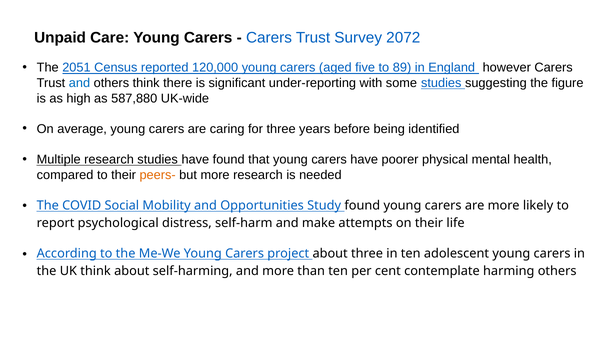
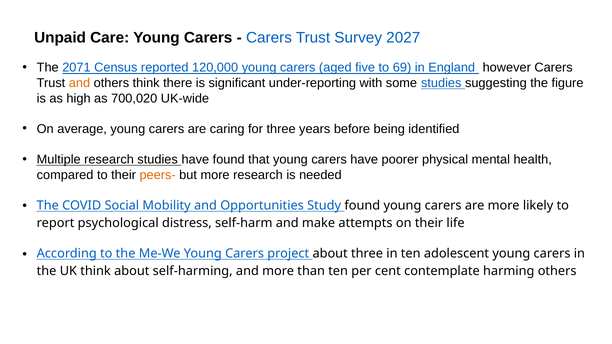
2072: 2072 -> 2027 (403, 38)
2051: 2051 -> 2071 (76, 68)
89: 89 -> 69 (402, 68)
and colour: blue -> orange (79, 83)
587,880: 587,880 -> 700,020 (134, 98)
